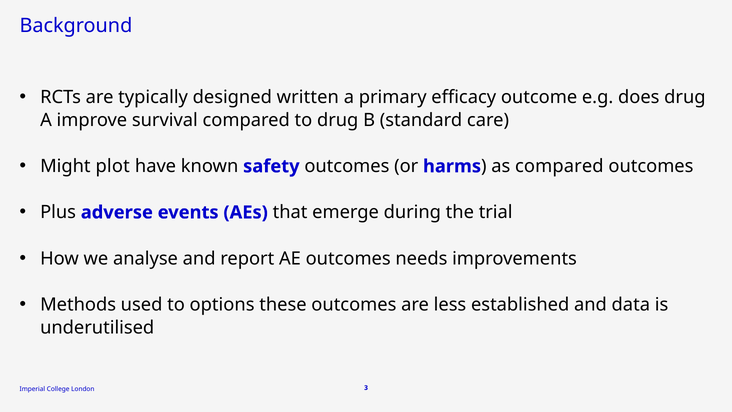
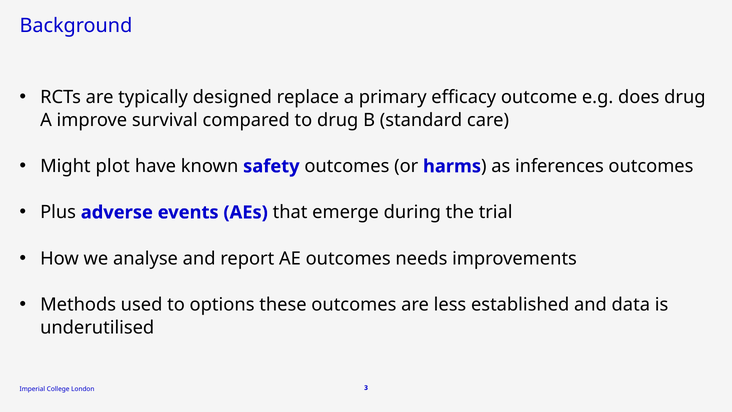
written: written -> replace (308, 97)
as compared: compared -> inferences (559, 166)
